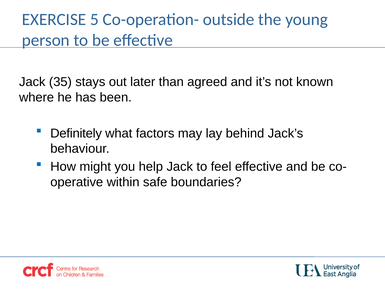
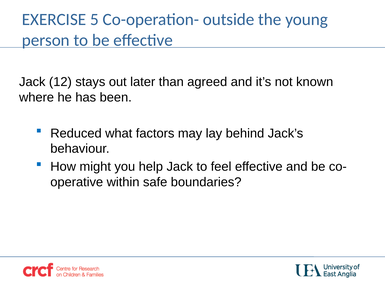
35: 35 -> 12 (60, 82)
Definitely: Definitely -> Reduced (76, 133)
